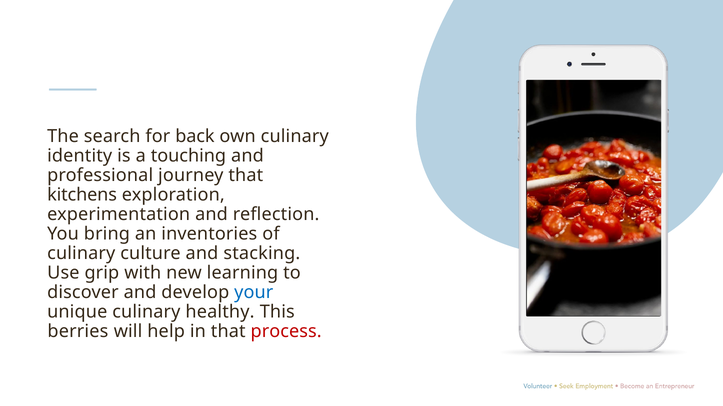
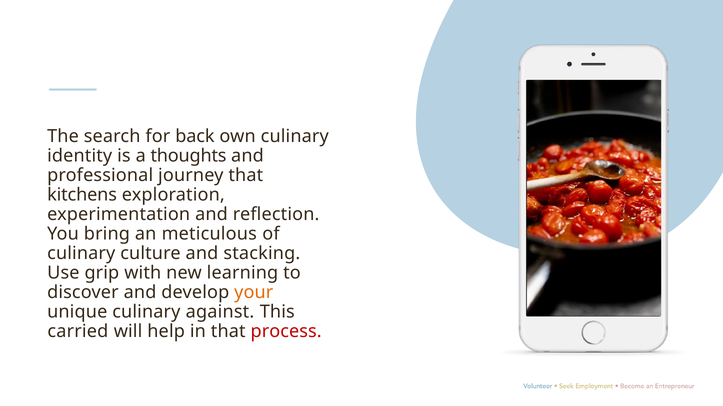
touching: touching -> thoughts (189, 156)
inventories: inventories -> meticulous (209, 234)
your colour: blue -> orange (254, 293)
healthy: healthy -> against (220, 312)
berries: berries -> carried (78, 332)
